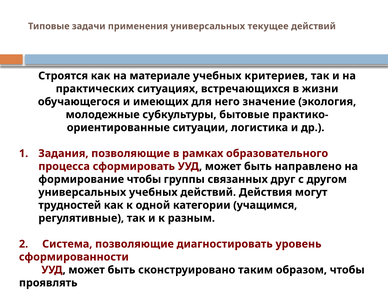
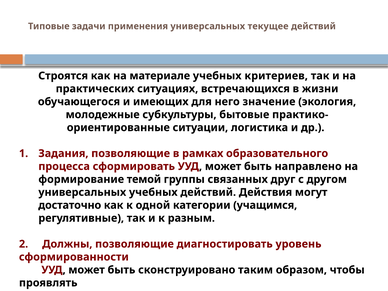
формирование чтобы: чтобы -> темой (144, 179)
трудностей: трудностей -> достаточно (70, 205)
Система: Система -> Должны (67, 244)
